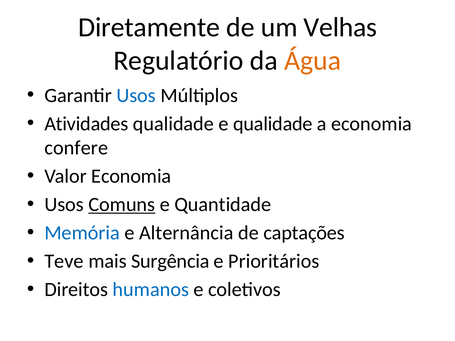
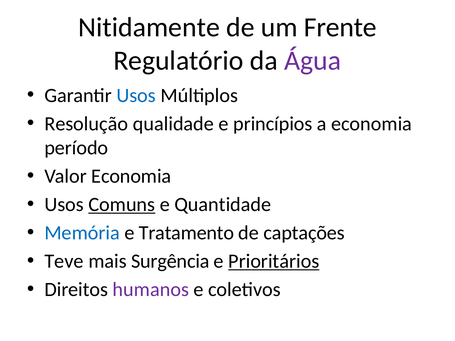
Diretamente: Diretamente -> Nitidamente (149, 27)
Velhas: Velhas -> Frente (340, 27)
Água colour: orange -> purple (313, 61)
Atividades: Atividades -> Resolução (86, 124)
e qualidade: qualidade -> princípios (273, 124)
confere: confere -> período (76, 148)
Alternância: Alternância -> Tratamento (186, 233)
Prioritários underline: none -> present (274, 261)
humanos colour: blue -> purple (151, 290)
